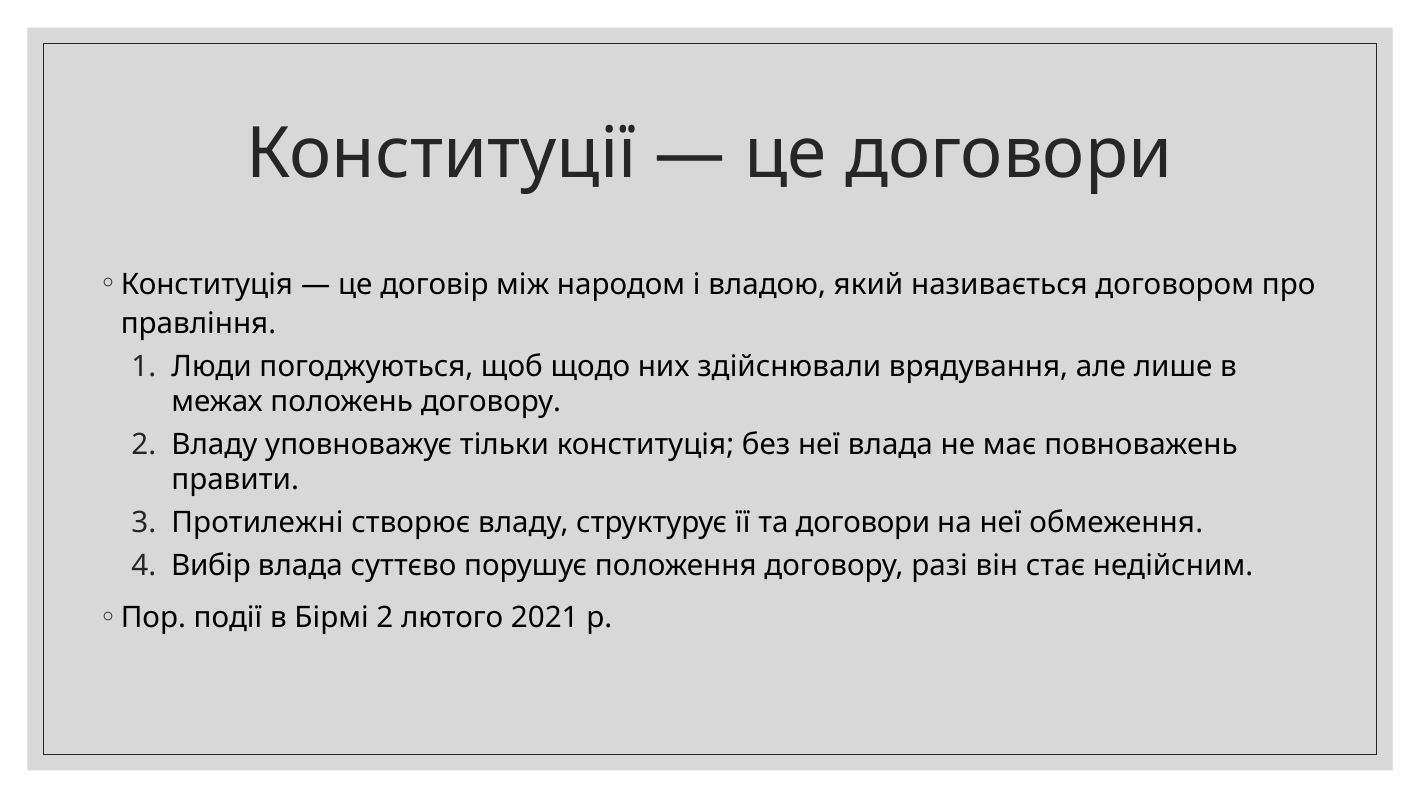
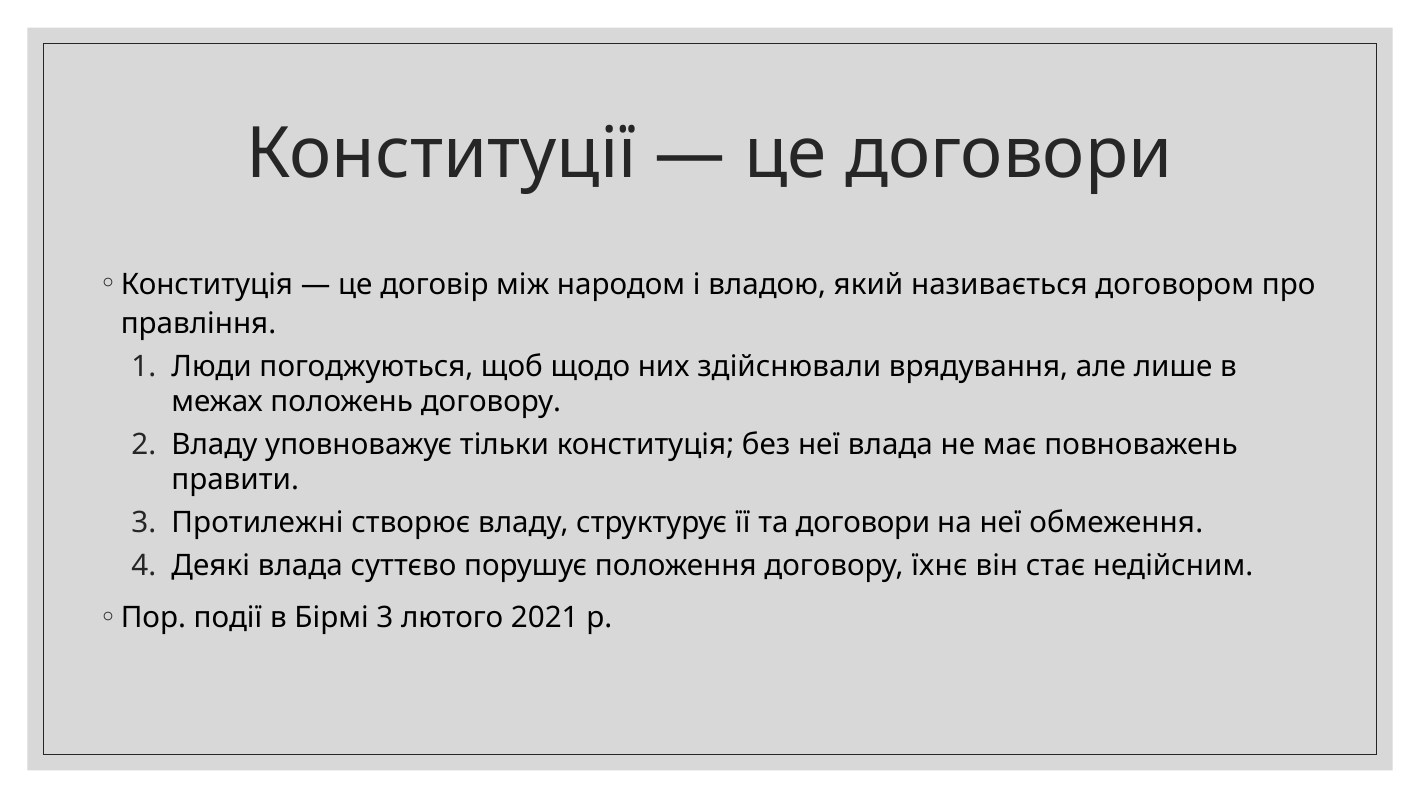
Вибір: Вибір -> Деякі (211, 566)
разі: разі -> їхнє (939, 566)
Бірмі 2: 2 -> 3 (385, 619)
